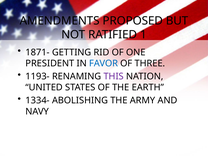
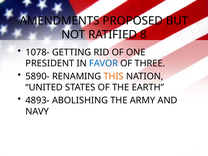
1: 1 -> 8 (143, 35)
1871-: 1871- -> 1078- (38, 52)
1193-: 1193- -> 5890- (38, 76)
THIS colour: purple -> orange (114, 76)
1334-: 1334- -> 4893- (38, 100)
